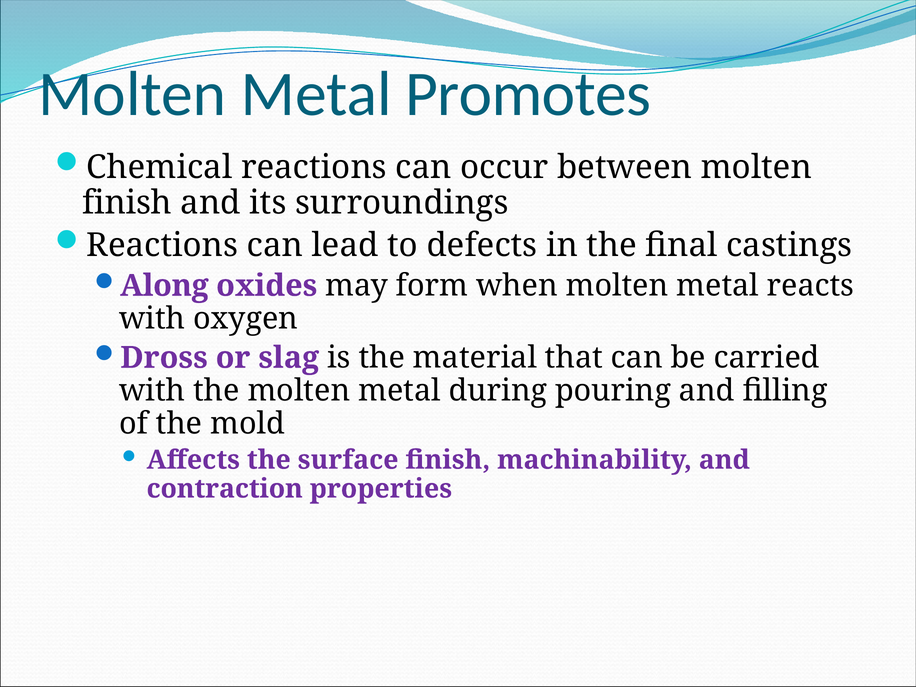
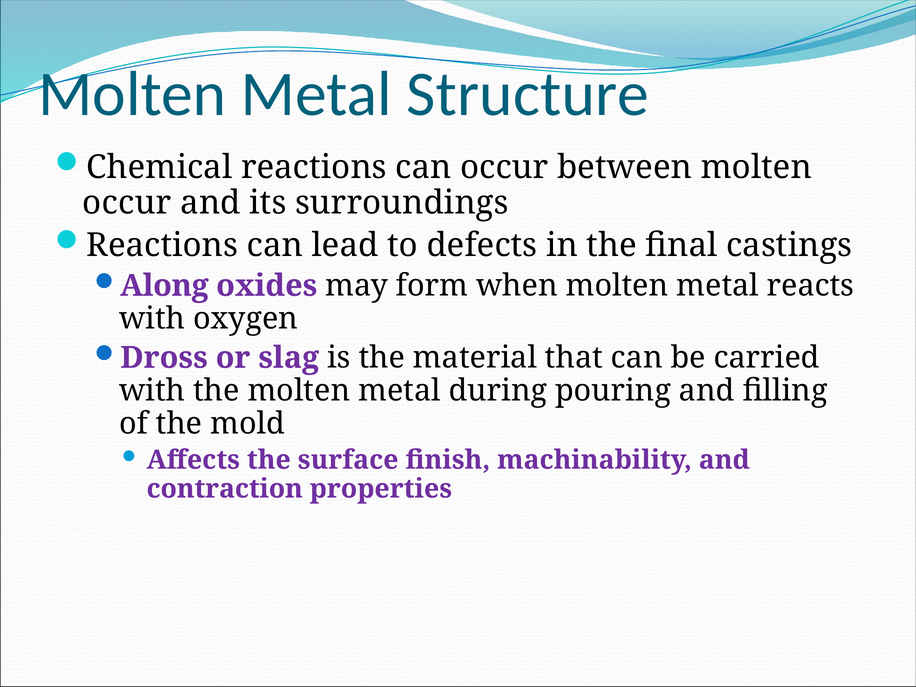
Promotes: Promotes -> Structure (528, 94)
finish: finish -> occur (127, 203)
